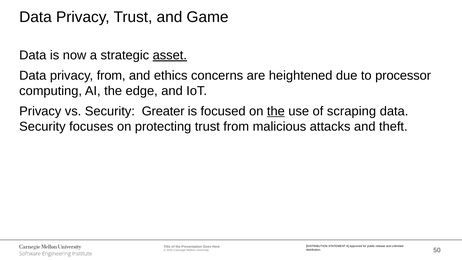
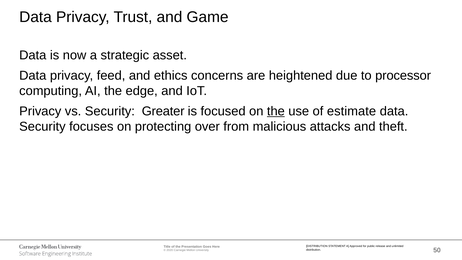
asset underline: present -> none (170, 55)
privacy from: from -> feed (111, 76)
scraping: scraping -> estimate (352, 111)
protecting trust: trust -> over (207, 127)
